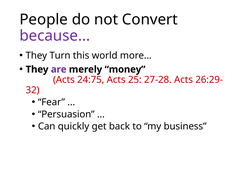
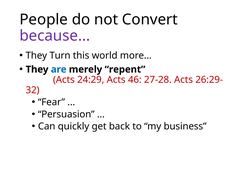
are colour: purple -> blue (59, 69)
money: money -> repent (125, 69)
24:75: 24:75 -> 24:29 (91, 80)
25: 25 -> 46 (135, 80)
